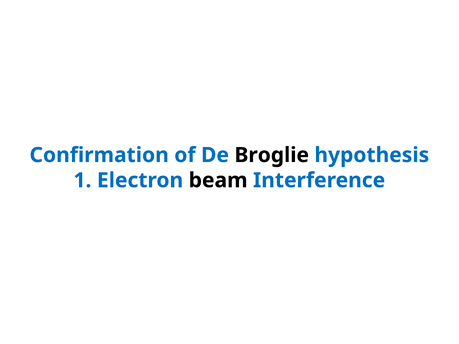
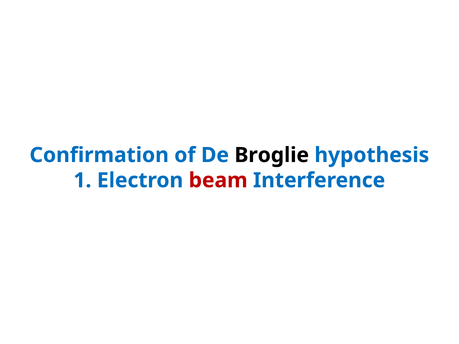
beam colour: black -> red (218, 180)
